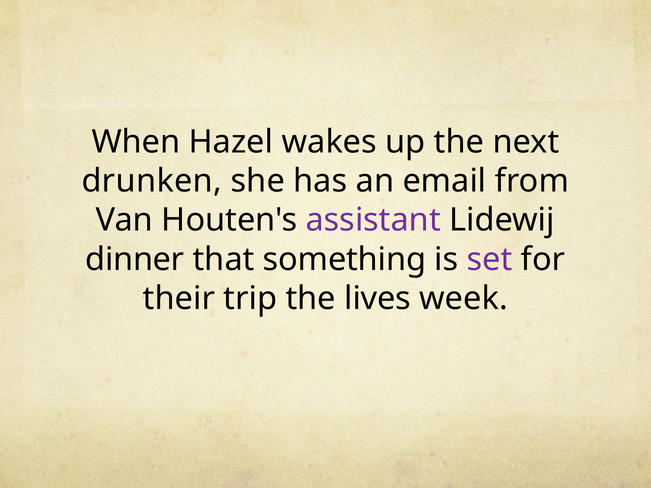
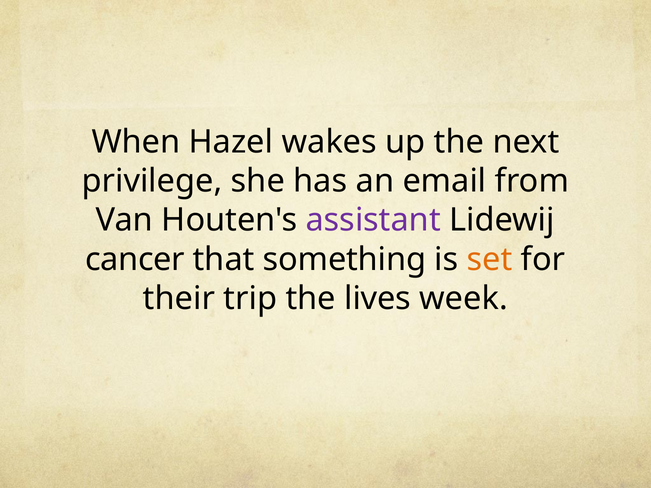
drunken: drunken -> privilege (152, 181)
dinner: dinner -> cancer (135, 259)
set colour: purple -> orange (490, 259)
